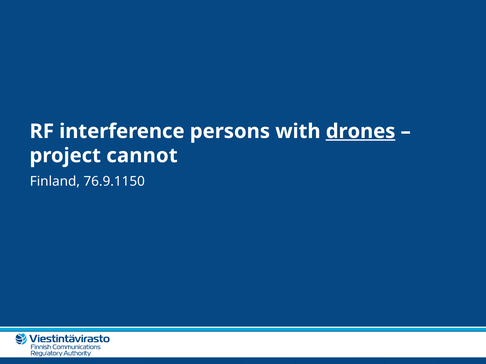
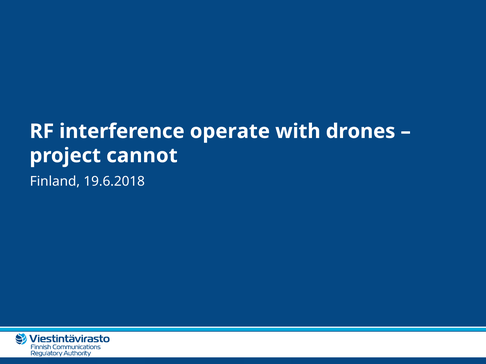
persons: persons -> operate (230, 131)
drones underline: present -> none (361, 131)
76.9.1150: 76.9.1150 -> 19.6.2018 (114, 182)
